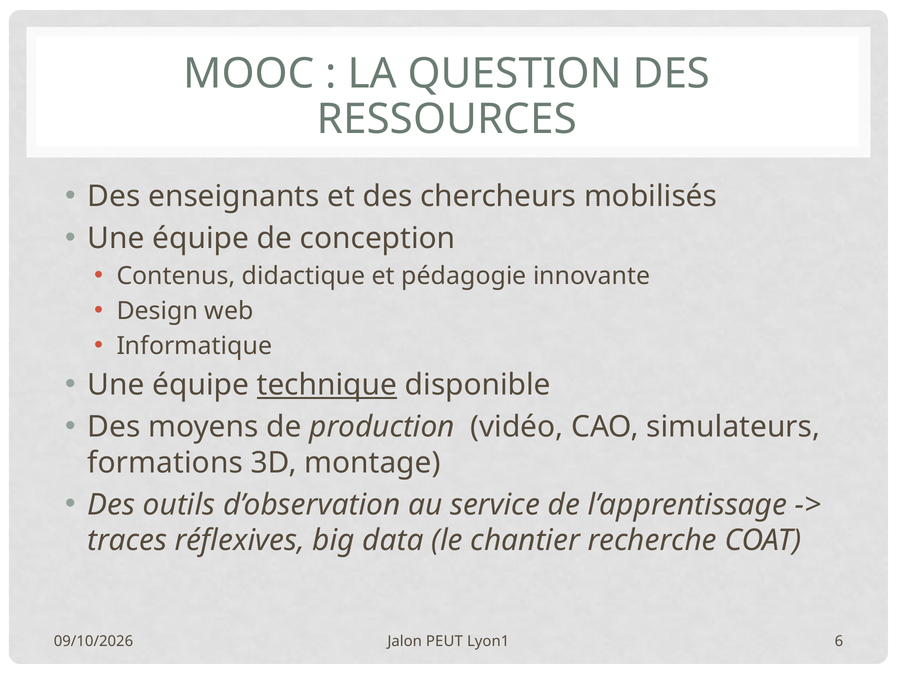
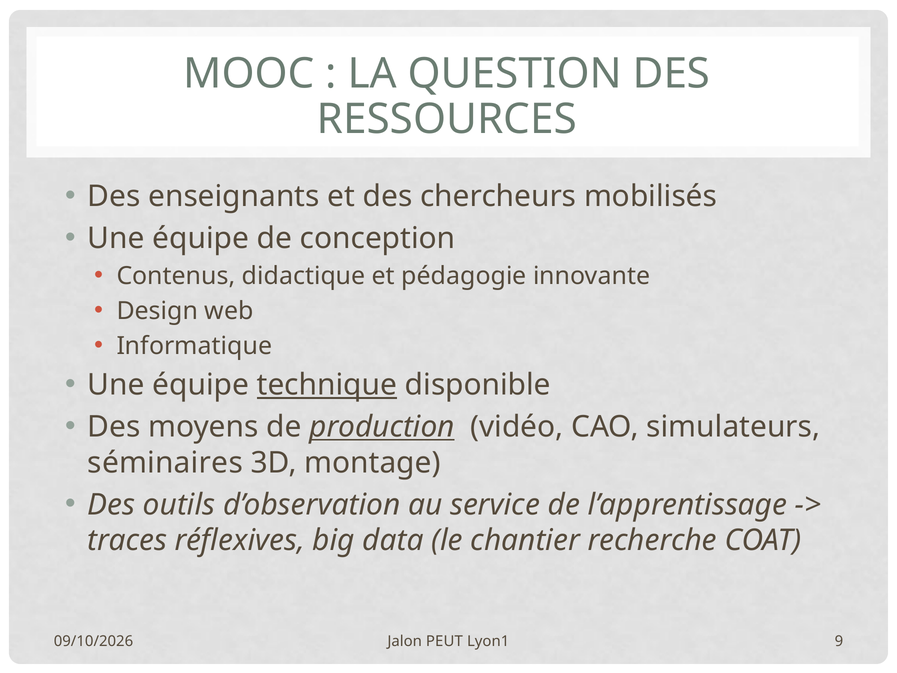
production underline: none -> present (382, 427)
formations: formations -> séminaires (165, 463)
6: 6 -> 9 (839, 641)
